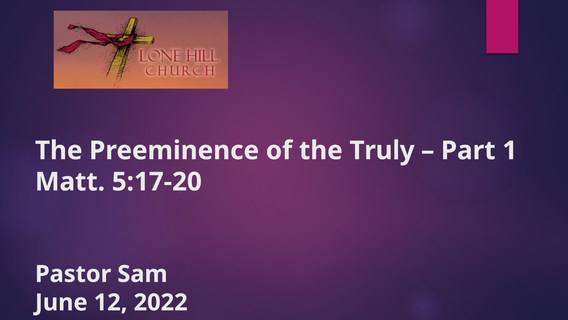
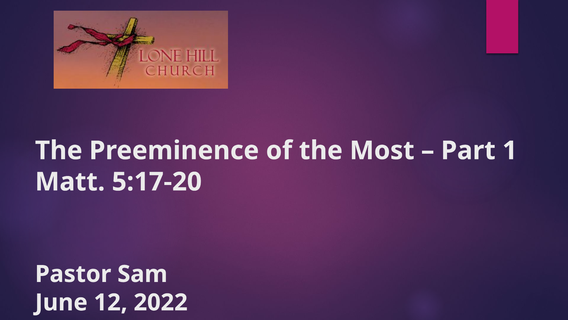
Truly: Truly -> Most (382, 150)
